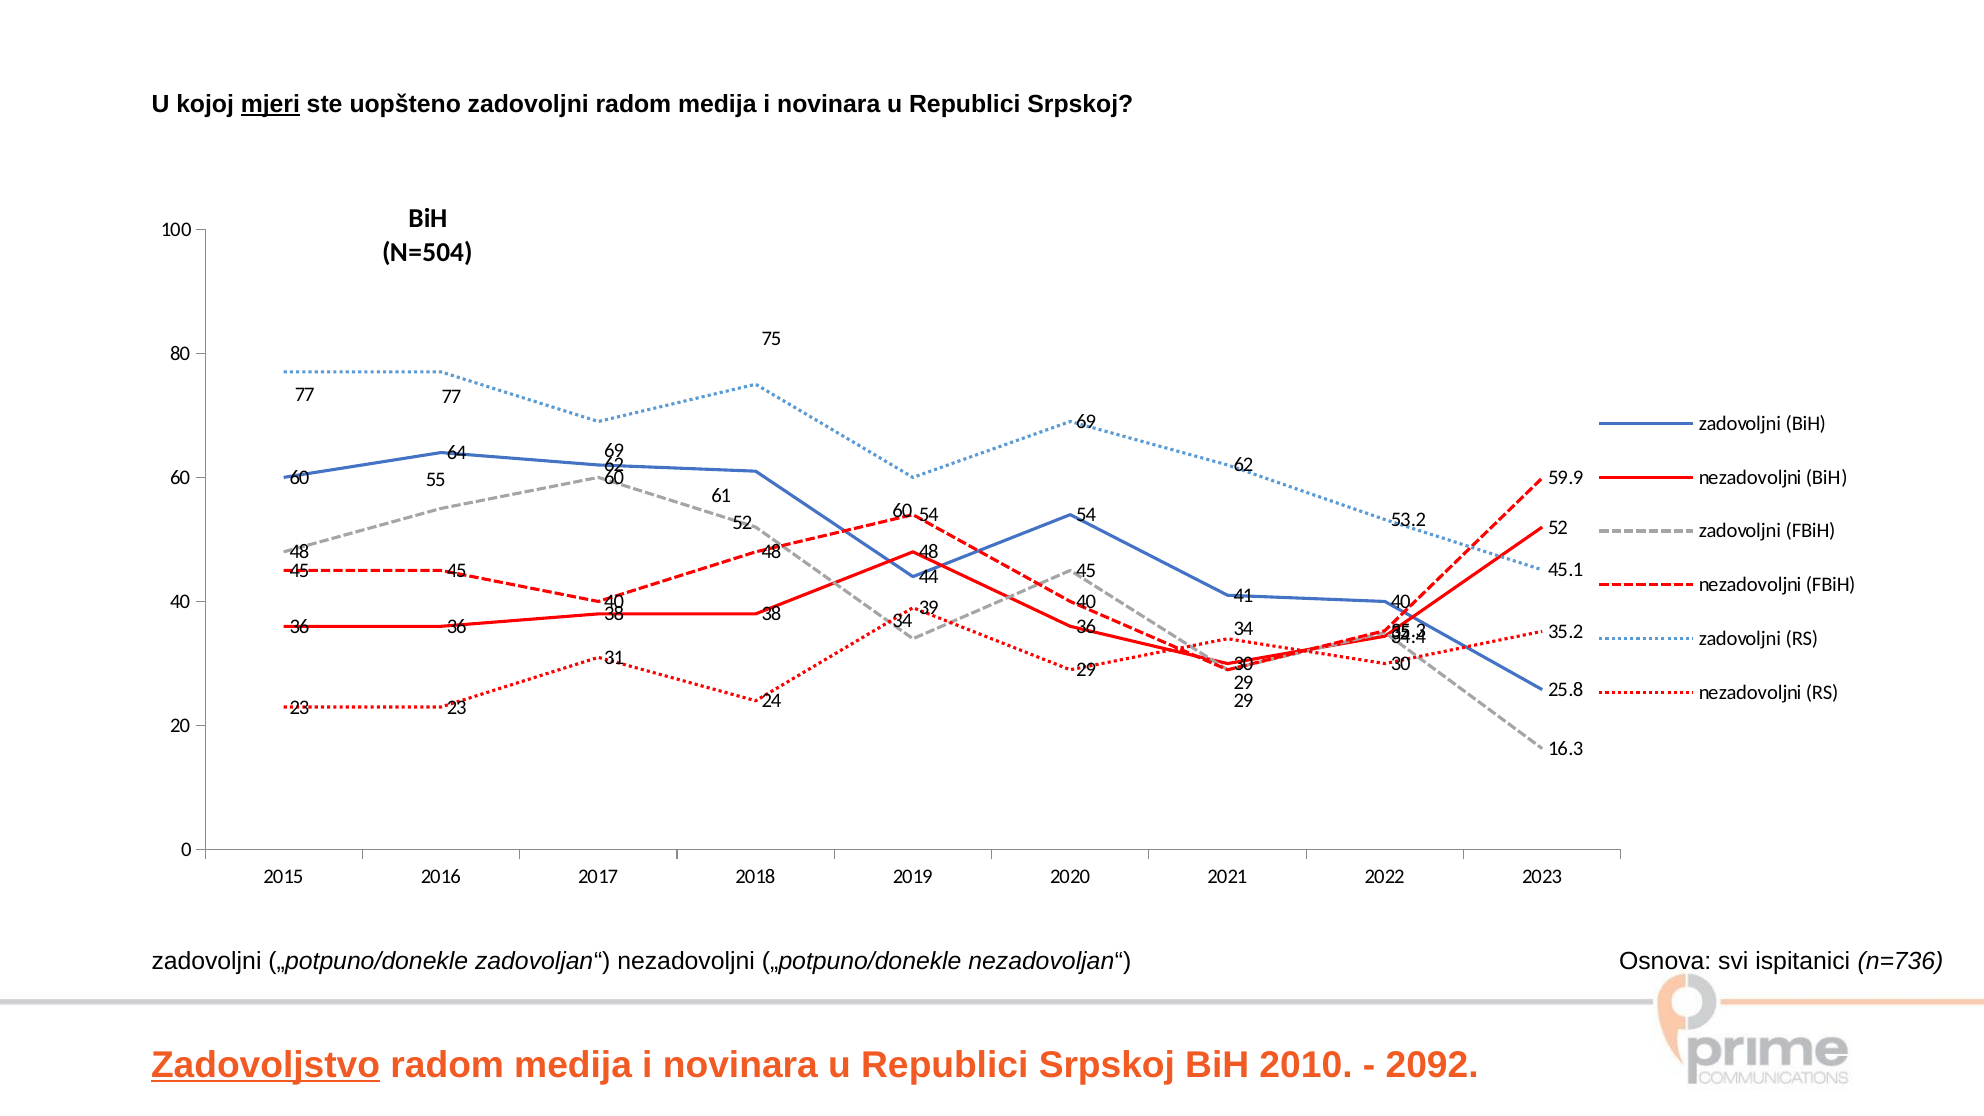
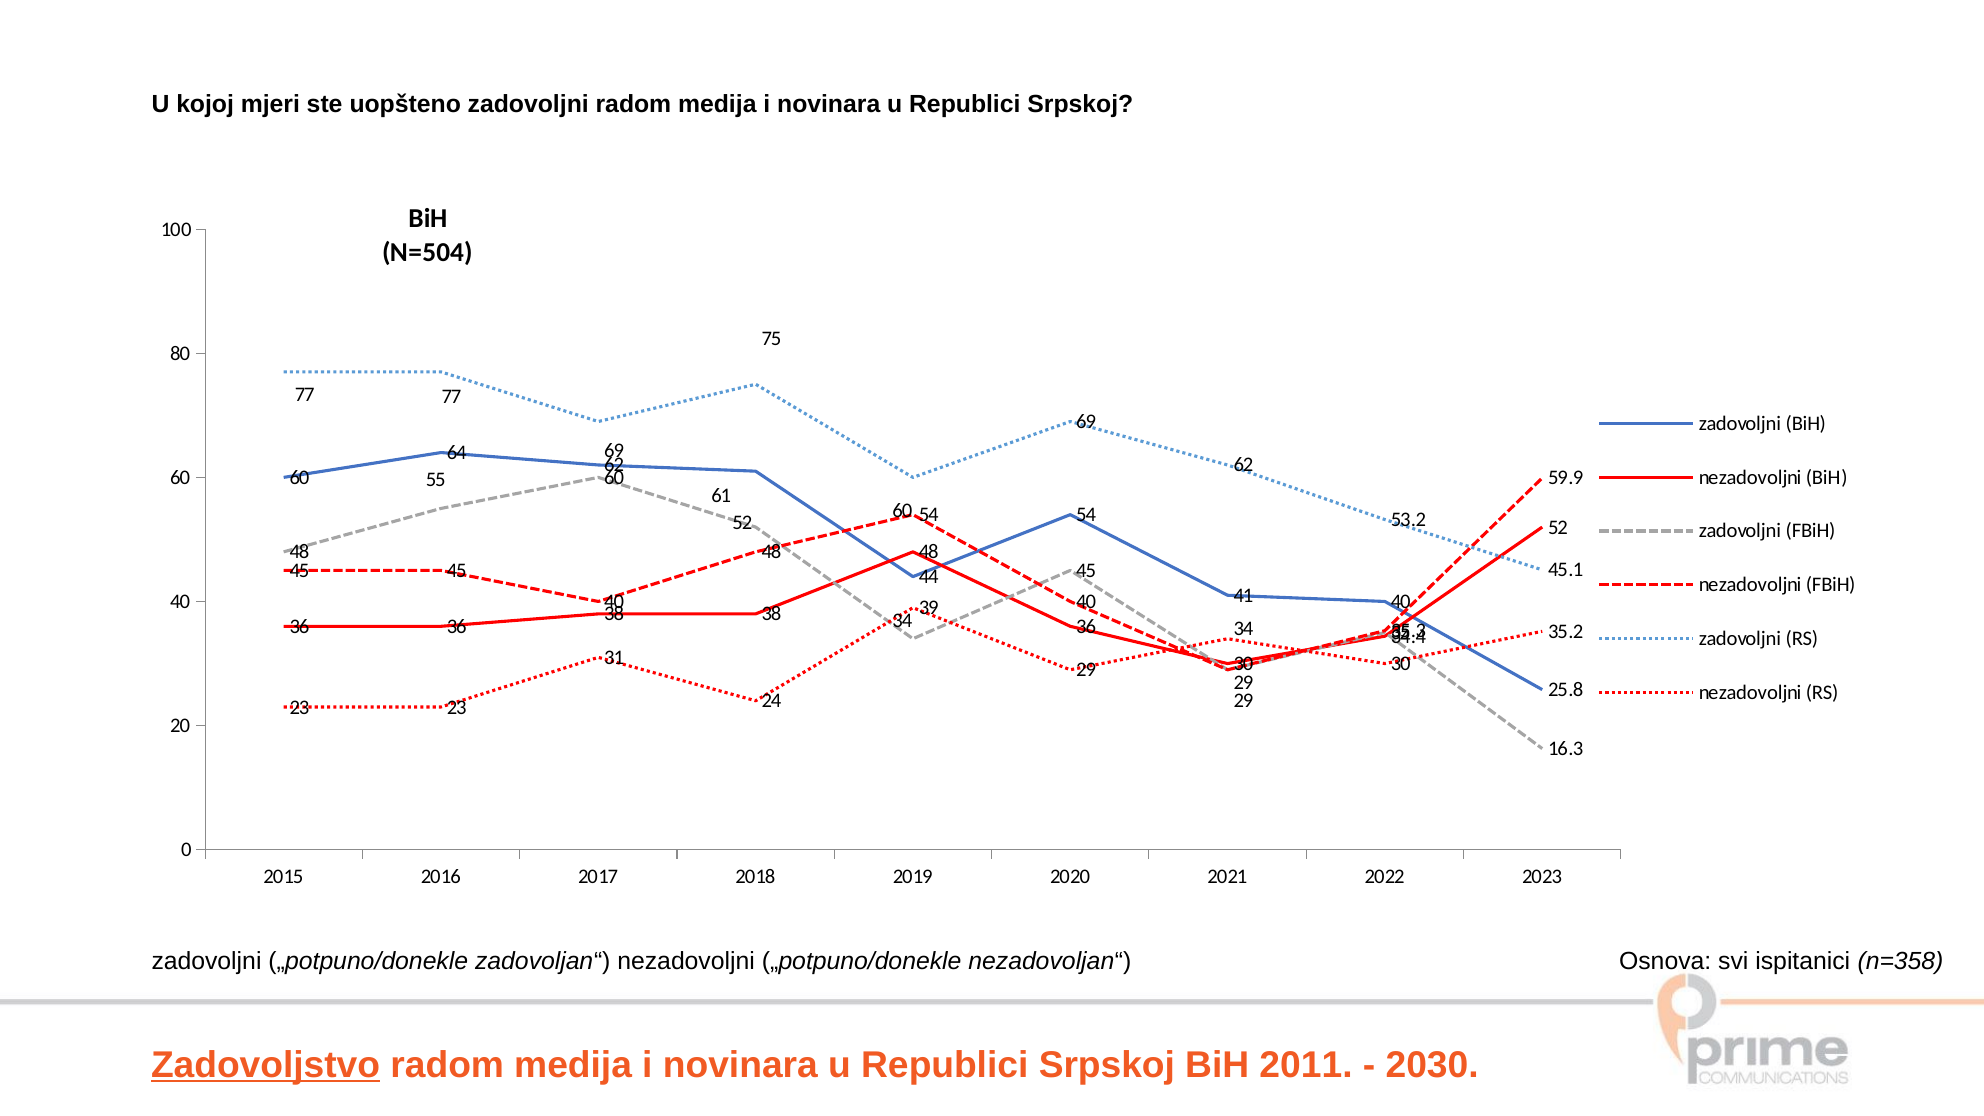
mjeri underline: present -> none (270, 104)
n=736: n=736 -> n=358 (1901, 961)
2010: 2010 -> 2011 (1306, 1065)
2092: 2092 -> 2030 (1432, 1065)
